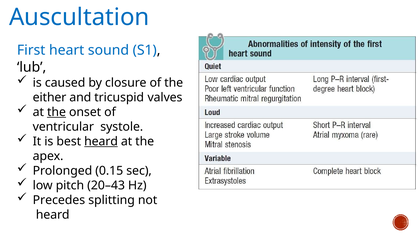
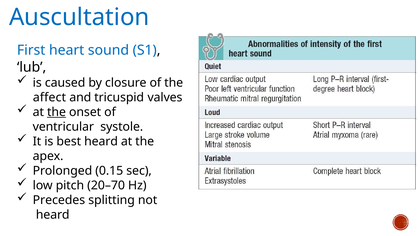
either: either -> affect (49, 97)
heard underline: present -> none (101, 142)
20–43: 20–43 -> 20–70 (106, 186)
